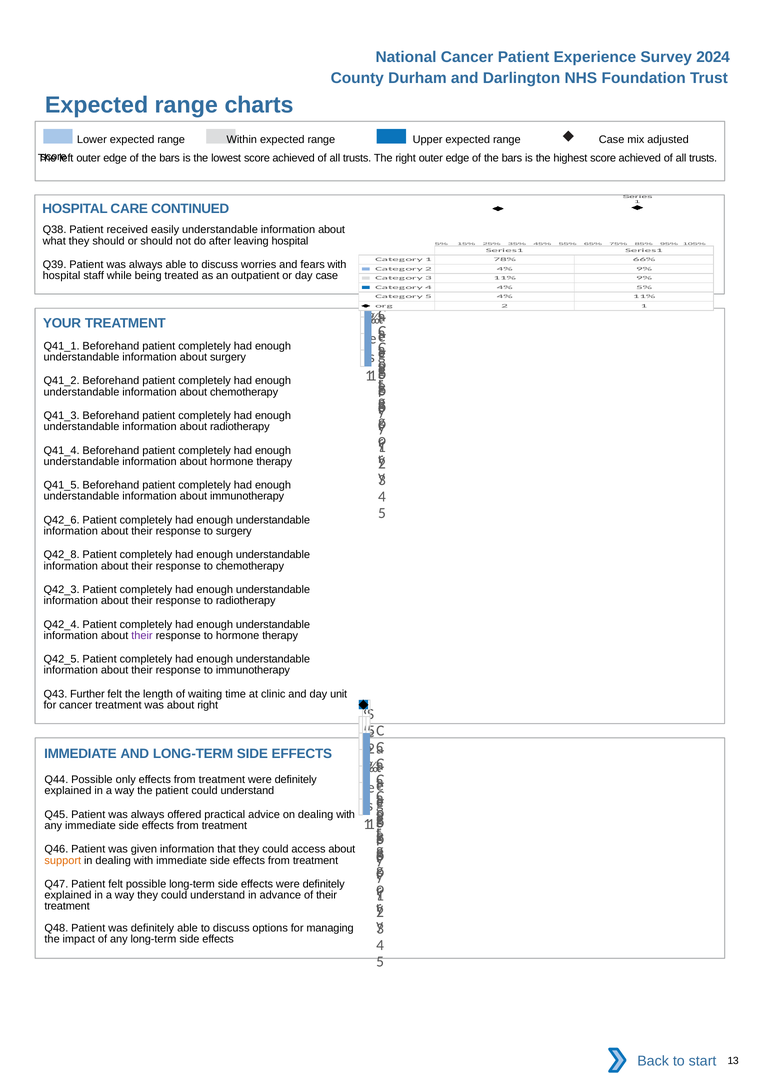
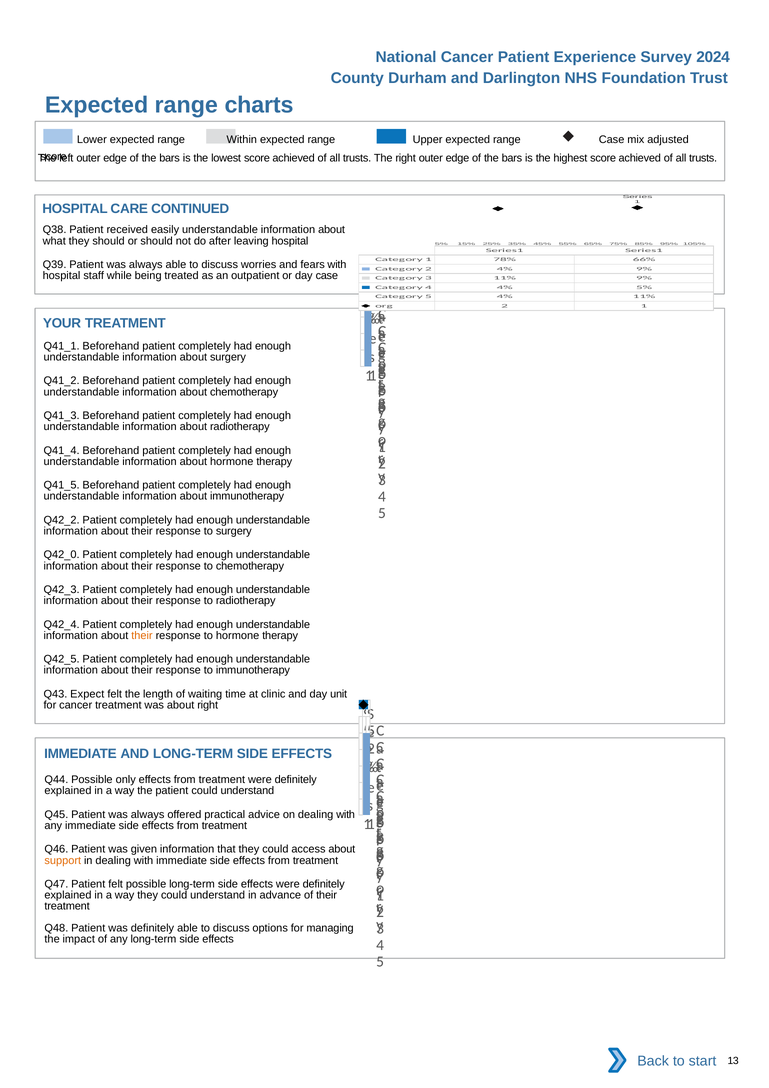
Q42_6: Q42_6 -> Q42_2 (62, 520)
Q42_8: Q42_8 -> Q42_0 (62, 555)
their colour: purple -> orange (142, 636)
Further: Further -> Expect (87, 694)
